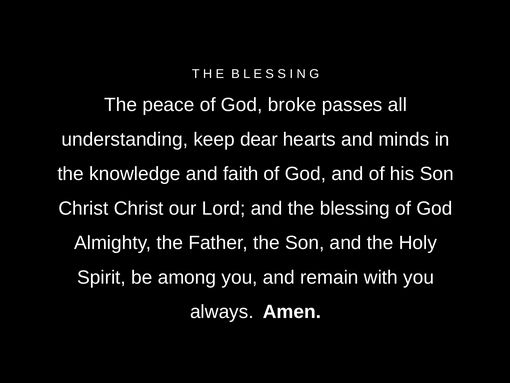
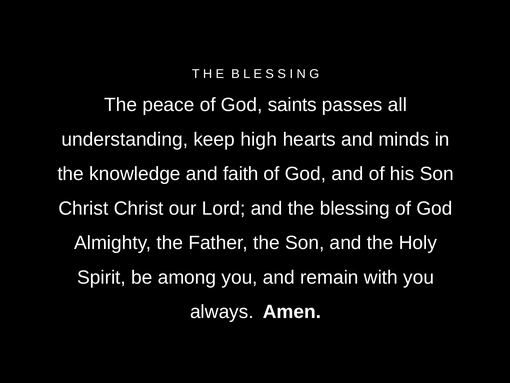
broke: broke -> saints (292, 105)
dear: dear -> high (259, 139)
